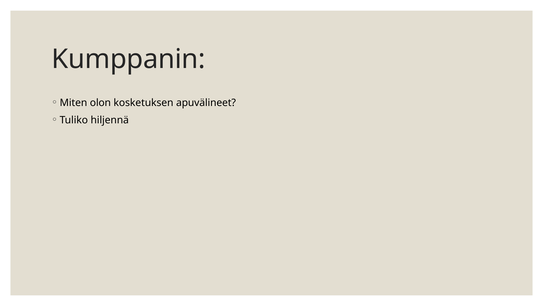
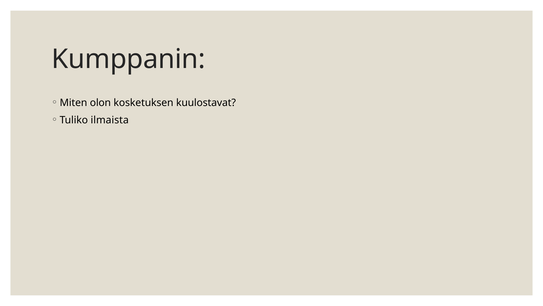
apuvälineet: apuvälineet -> kuulostavat (206, 103)
hiljennä: hiljennä -> ilmaista (110, 120)
